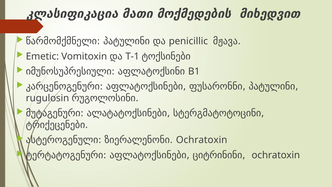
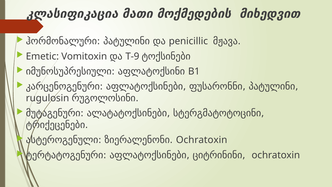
წარმომქმნელი: წარმომქმნელი -> ჰორმონალური (63, 41)
T-1: T-1 -> T-9 (132, 56)
